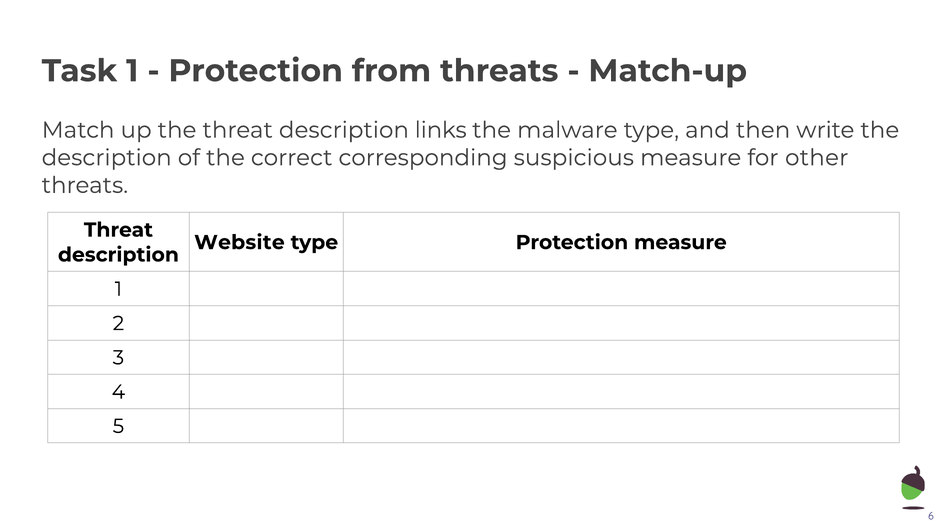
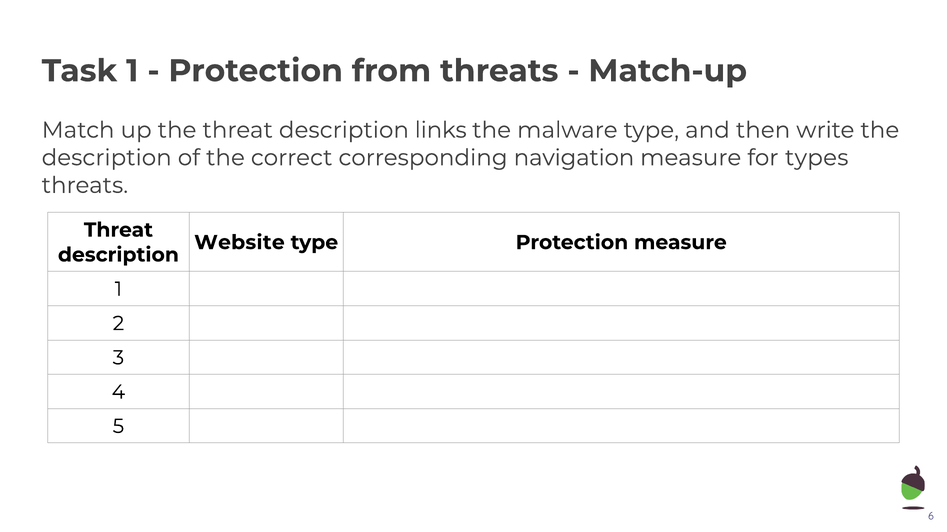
suspicious: suspicious -> navigation (574, 158)
other: other -> types (817, 158)
